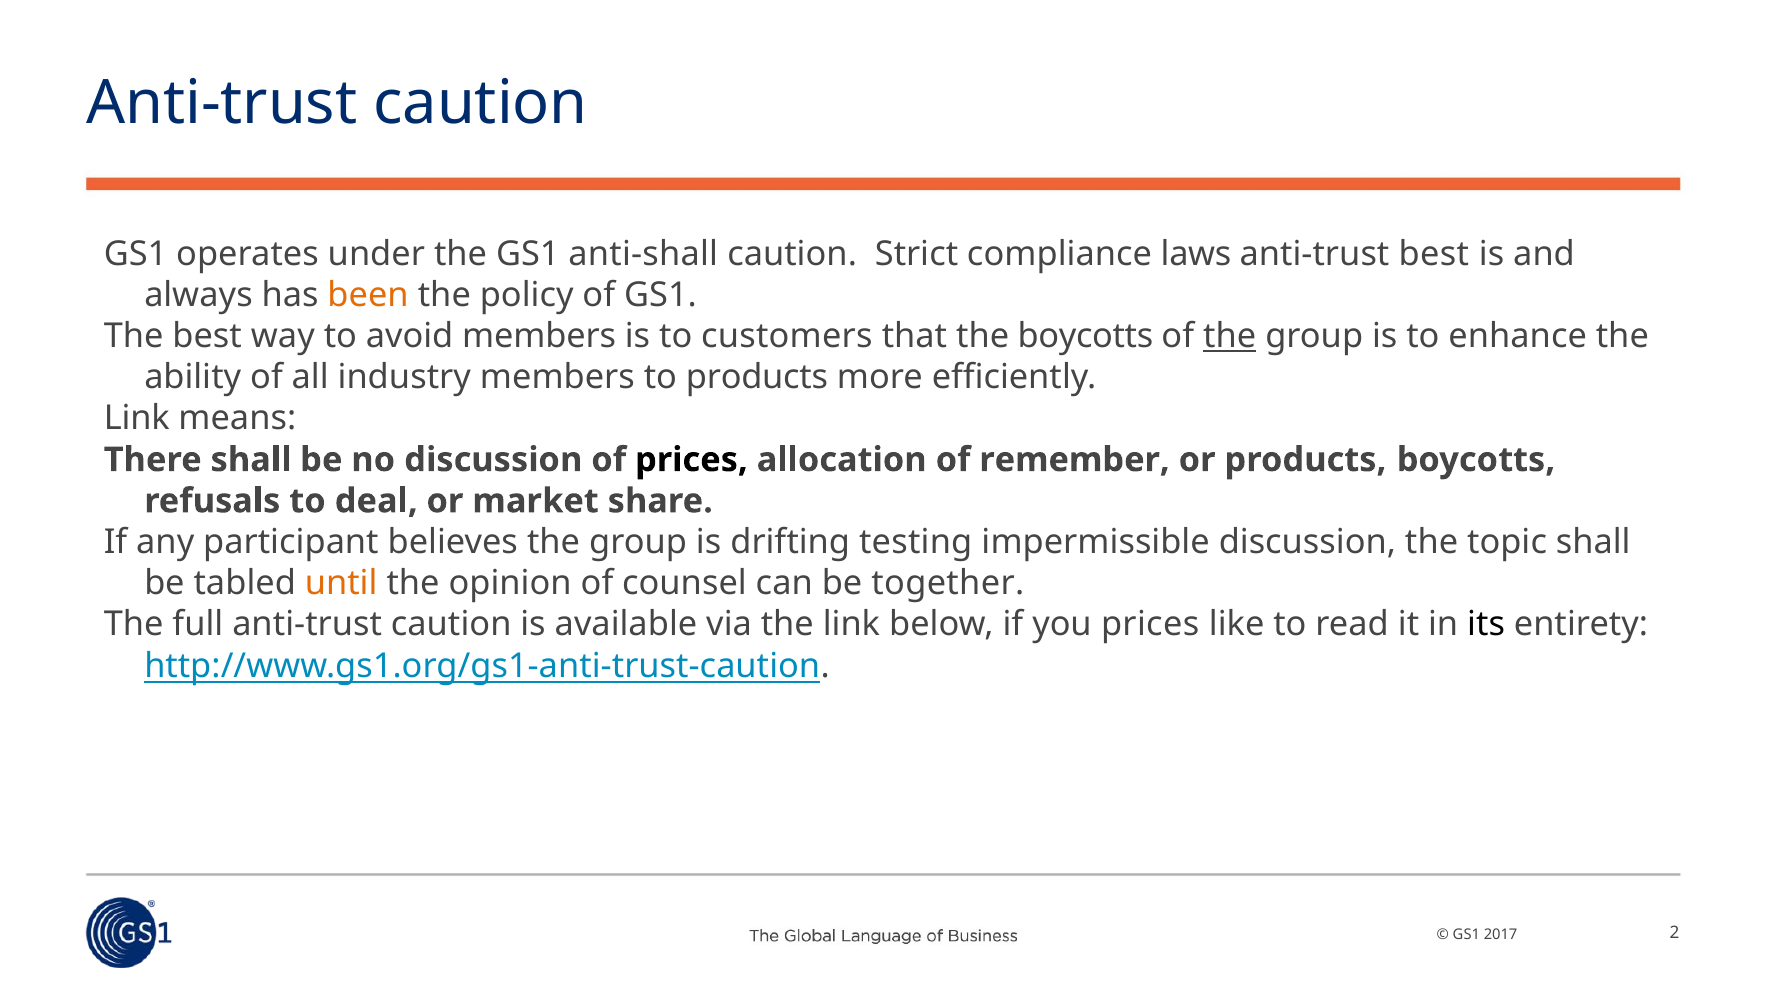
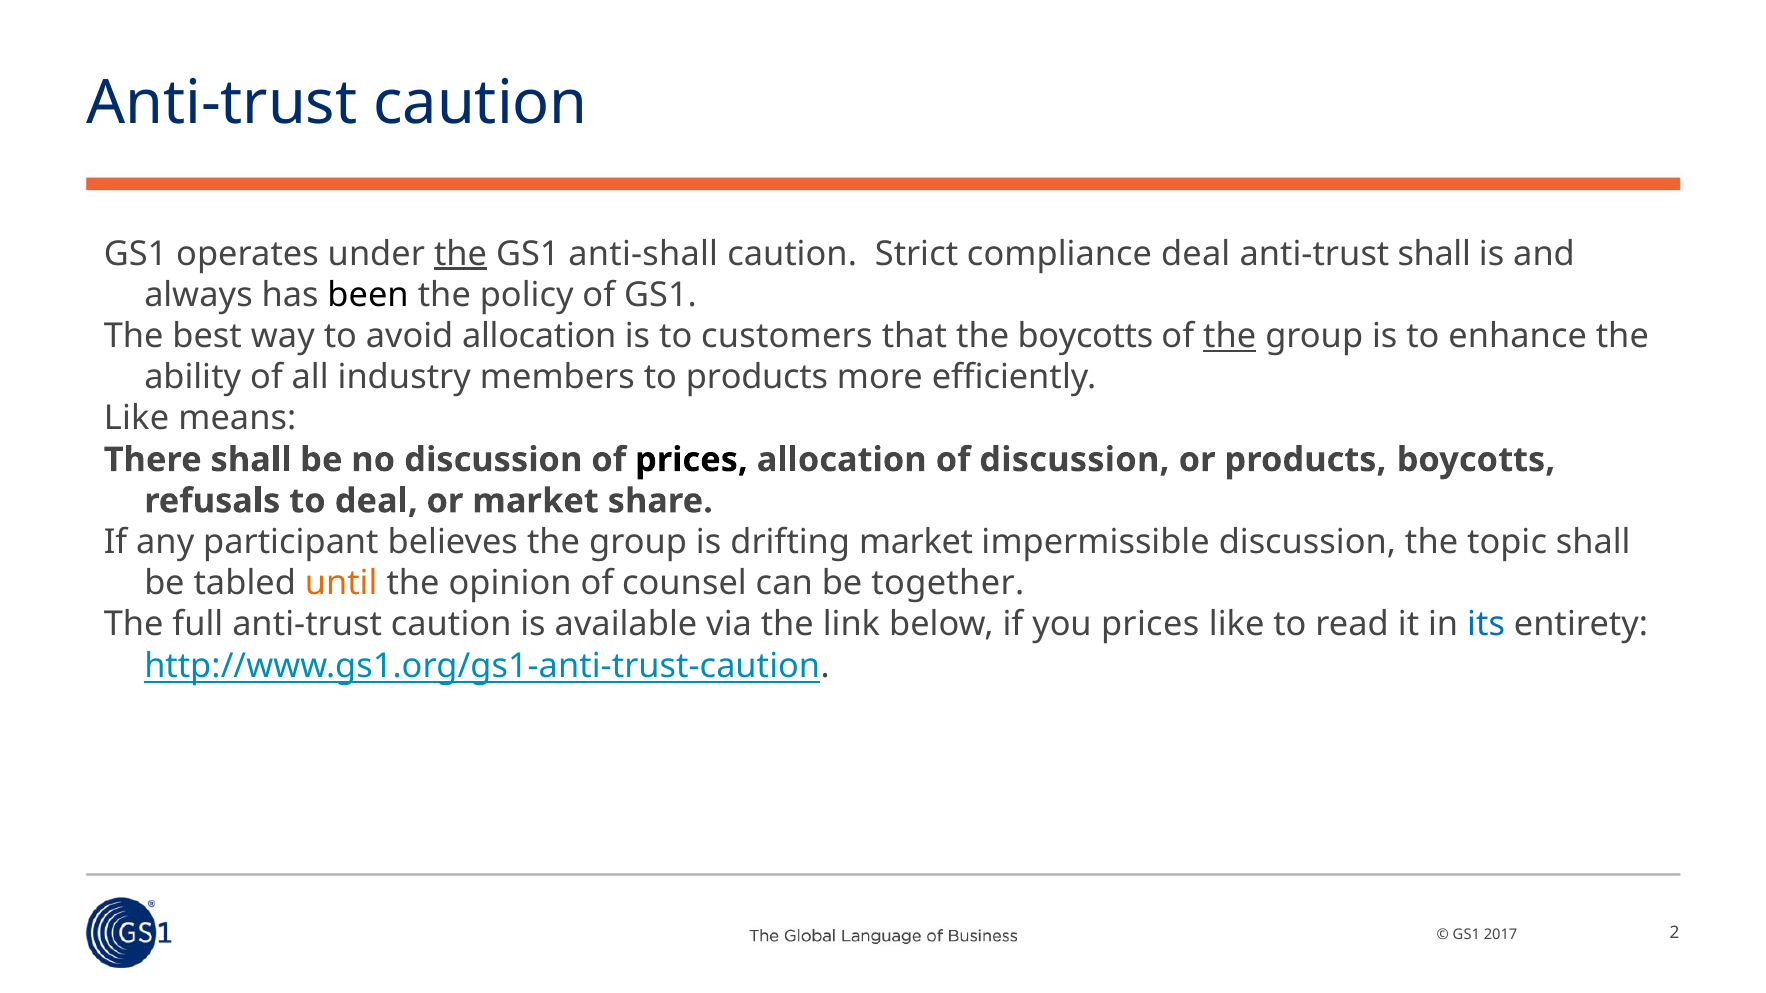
the underline: none -> present (461, 254)
compliance laws: laws -> deal (1196, 254)
anti-trust best: best -> shall (1434, 254)
been colour: orange -> black (368, 295)
avoid members: members -> allocation (539, 336)
Link: Link -> Like (136, 419)
of remember: remember -> discussion (1074, 460)
drifting testing: testing -> market (916, 542)
its colour: black -> blue (1486, 625)
